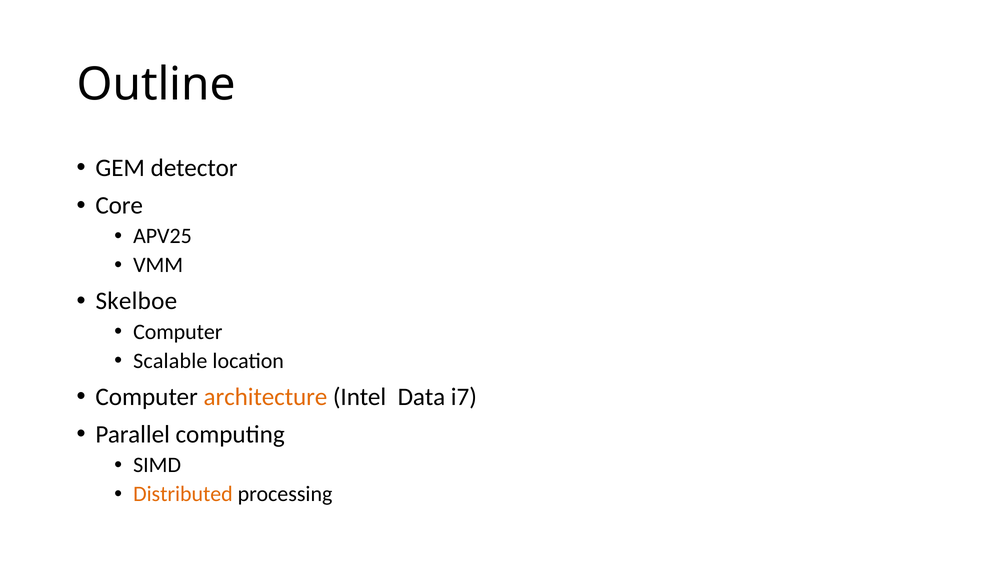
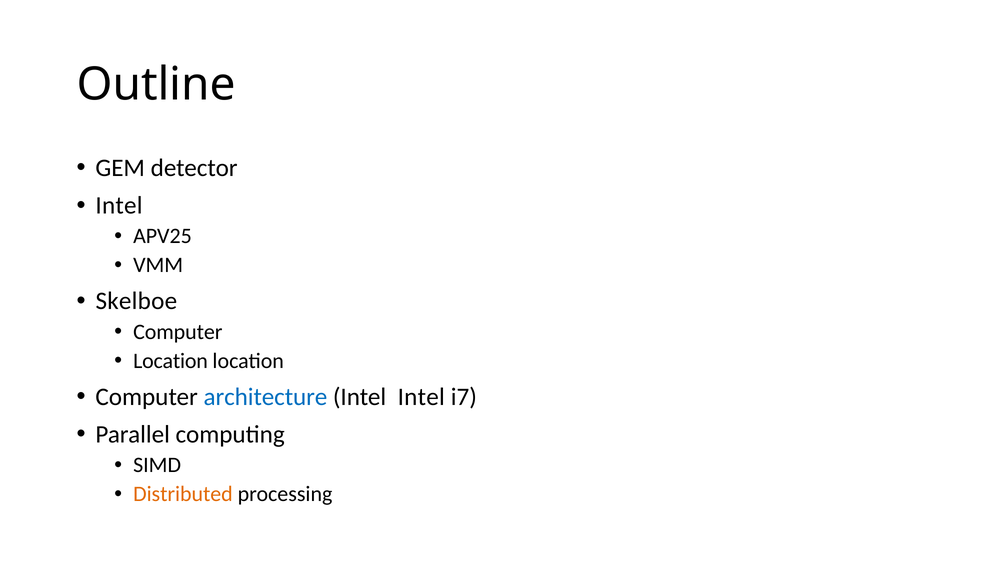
Core: Core -> Intel (119, 205)
Scalable: Scalable -> Location (170, 360)
architecture colour: orange -> blue (265, 396)
Intel Data: Data -> Intel (421, 396)
